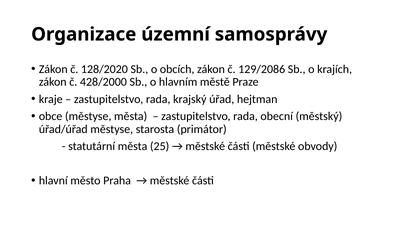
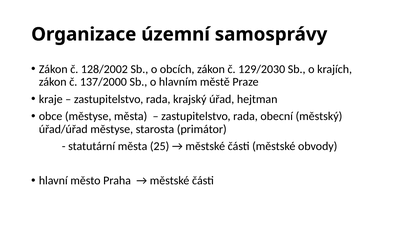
128/2020: 128/2020 -> 128/2002 (104, 69)
129/2086: 129/2086 -> 129/2030 (262, 69)
428/2000: 428/2000 -> 137/2000 (103, 82)
